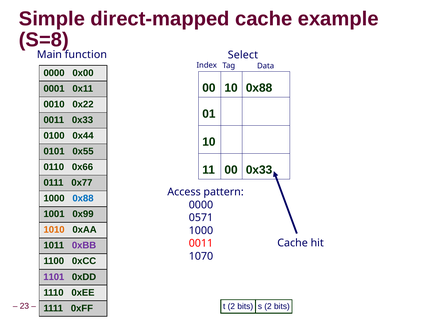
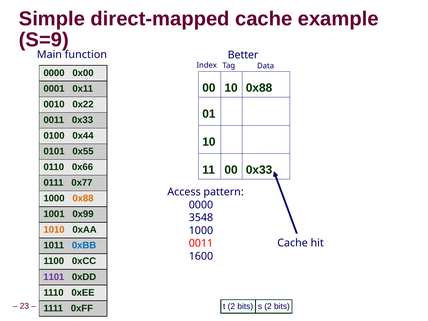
S=8: S=8 -> S=9 (44, 40)
Select: Select -> Better (243, 55)
0x88 colour: blue -> orange (83, 198)
0571: 0571 -> 3548 (201, 218)
0xBB colour: purple -> blue (84, 246)
1070: 1070 -> 1600 (201, 256)
